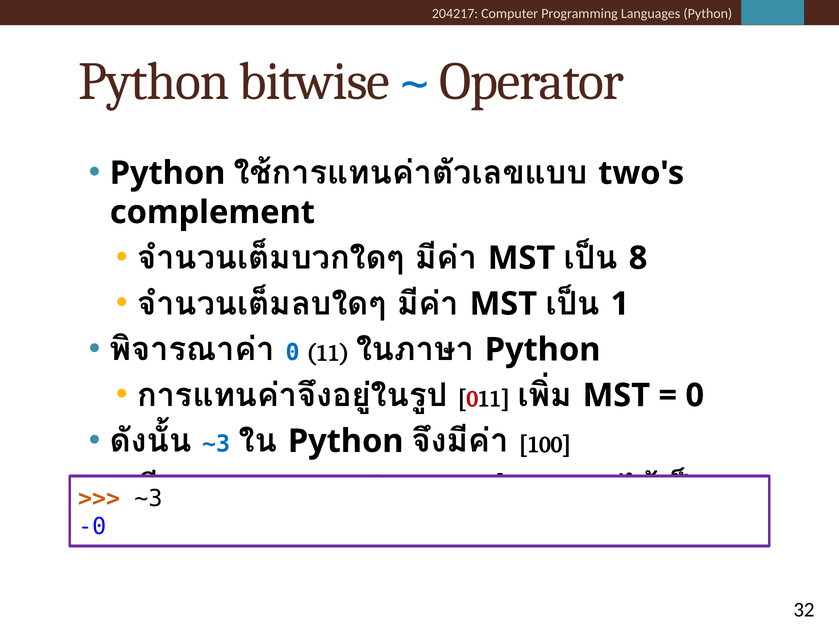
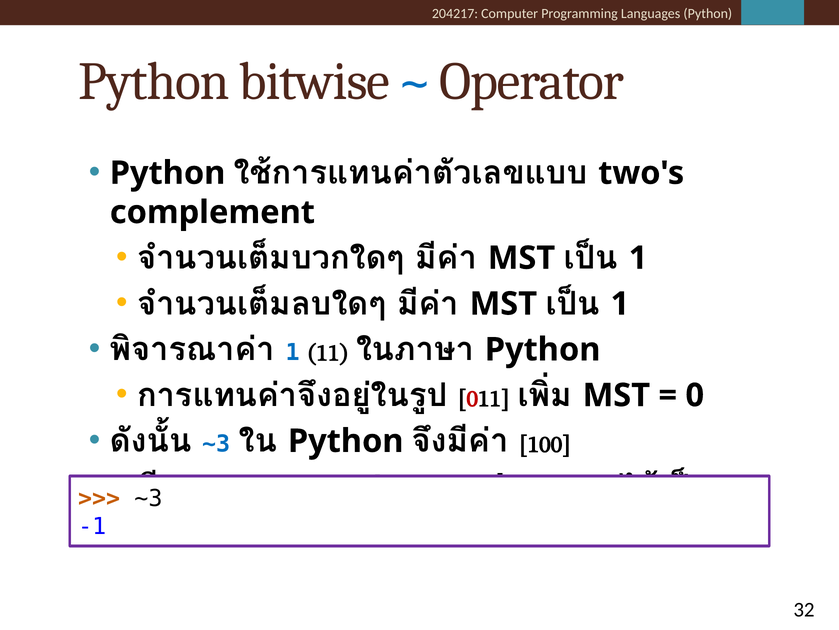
8: 8 -> 1 (638, 258)
0: 0 -> 1 (293, 352)
-0: -0 -> -1 (92, 526)
